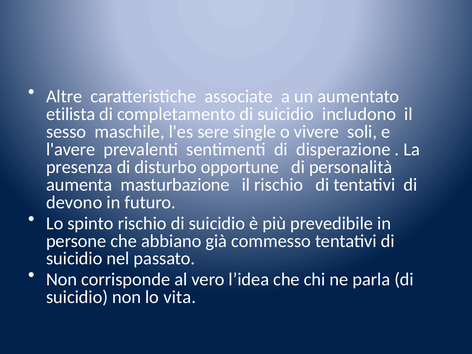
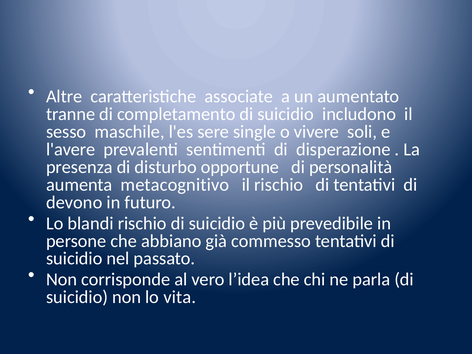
etilista: etilista -> tranne (71, 114)
masturbazione: masturbazione -> metacognitivo (175, 185)
spinto: spinto -> blandi (91, 223)
